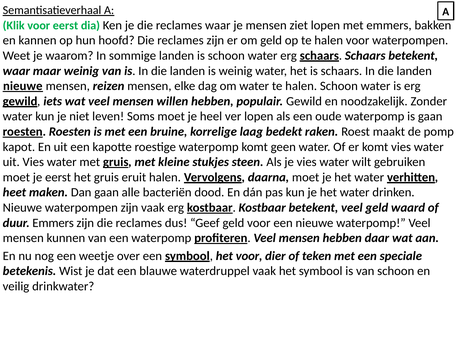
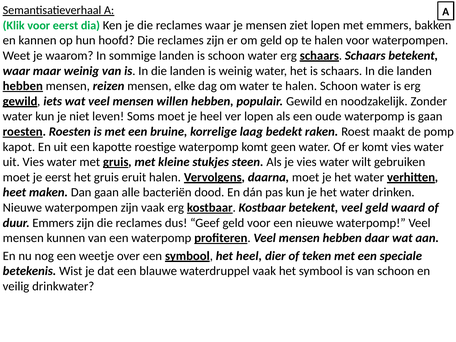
nieuwe: nieuwe -> hebben (23, 86)
het voor: voor -> heel (249, 256)
